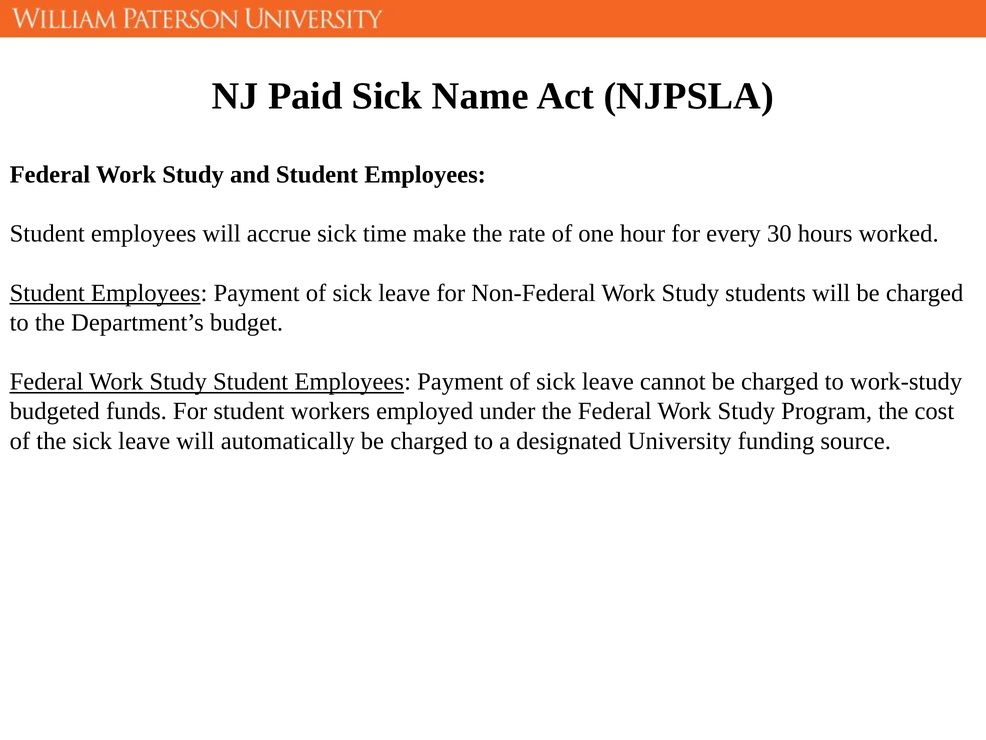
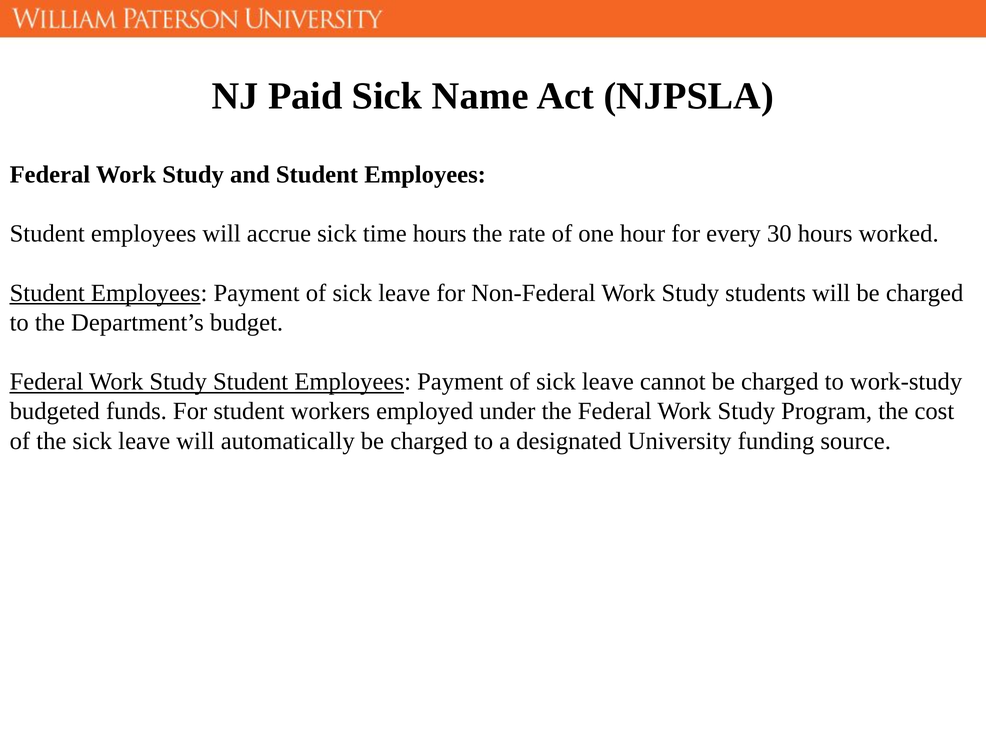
time make: make -> hours (440, 234)
